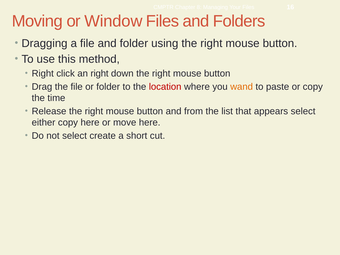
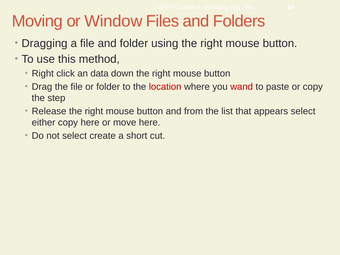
an right: right -> data (100, 73)
wand colour: orange -> red (242, 87)
time: time -> step (56, 98)
